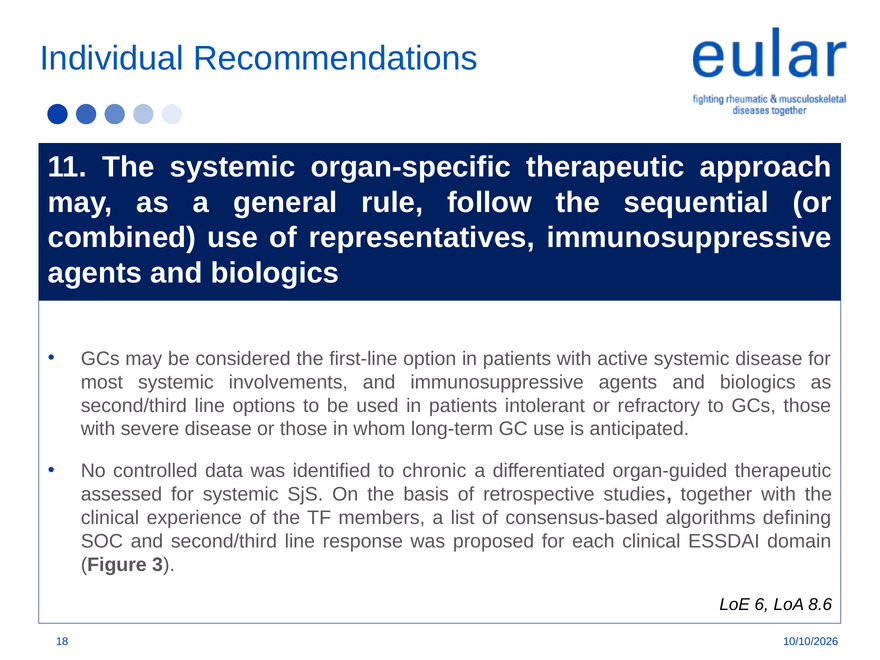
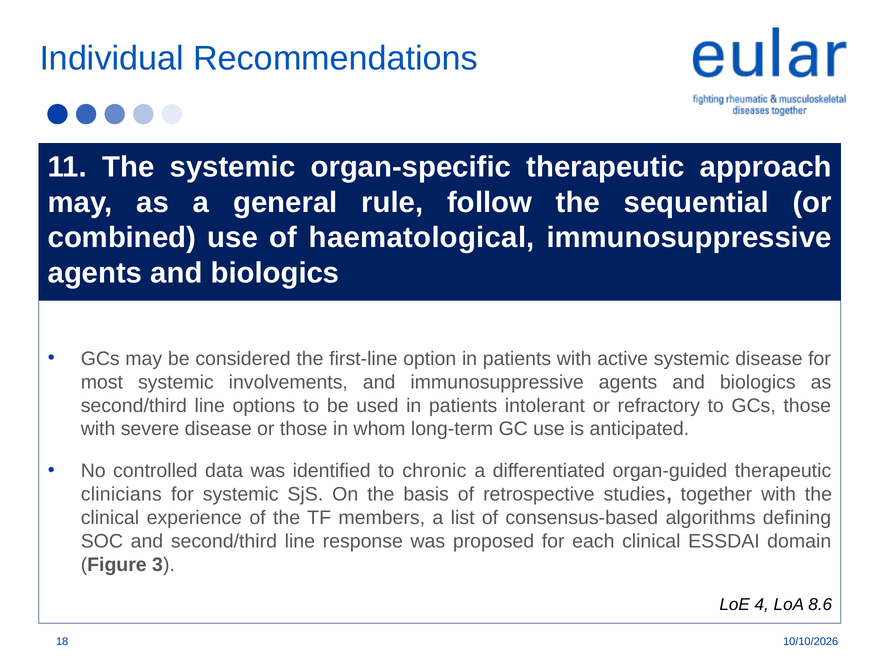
representatives: representatives -> haematological (422, 238)
assessed: assessed -> clinicians (121, 494)
6: 6 -> 4 (762, 605)
